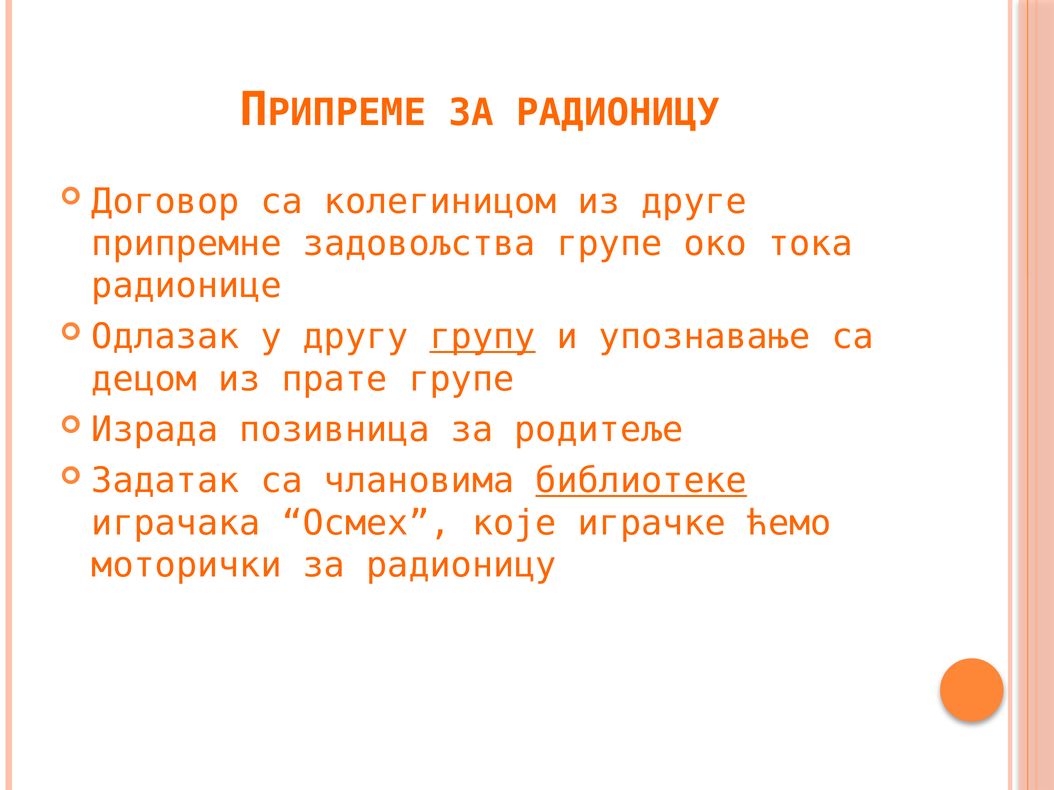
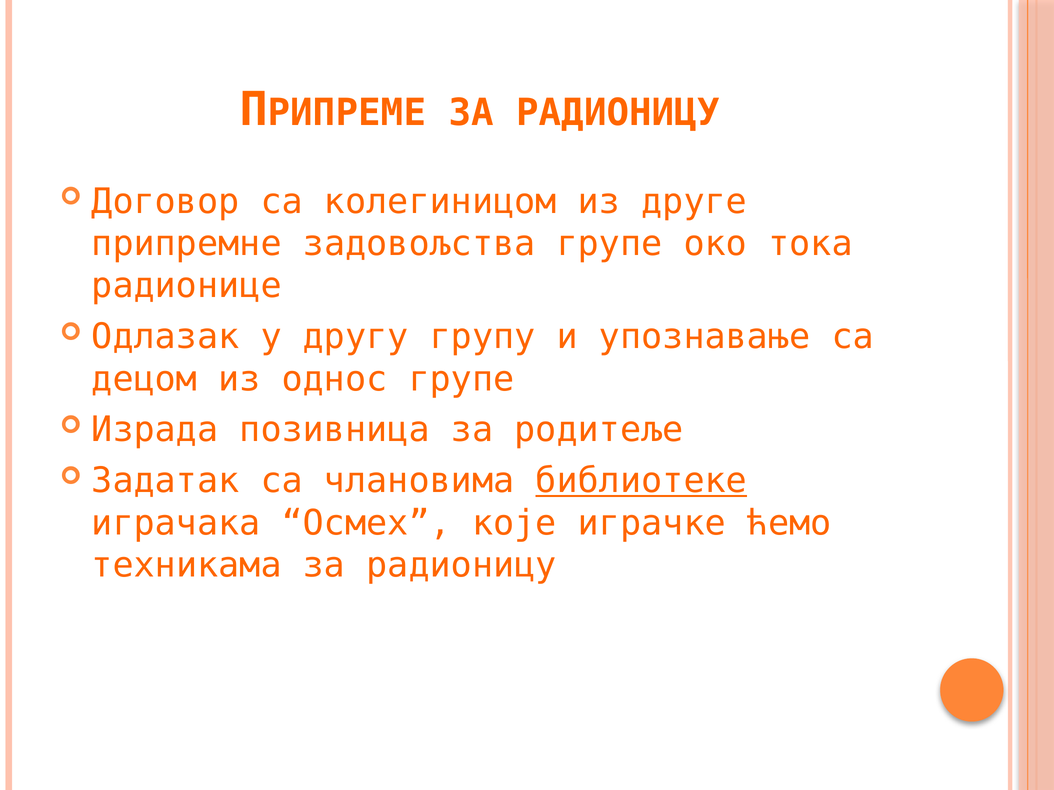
групу underline: present -> none (483, 337)
прате: прате -> однос (335, 379)
моторички: моторички -> техникама (187, 565)
